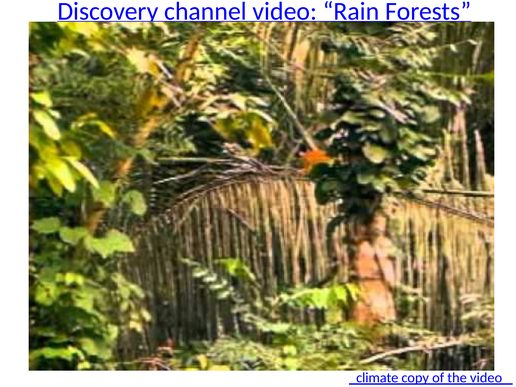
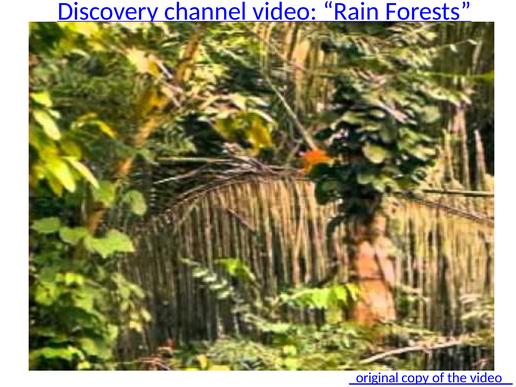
_climate: _climate -> _original (374, 378)
